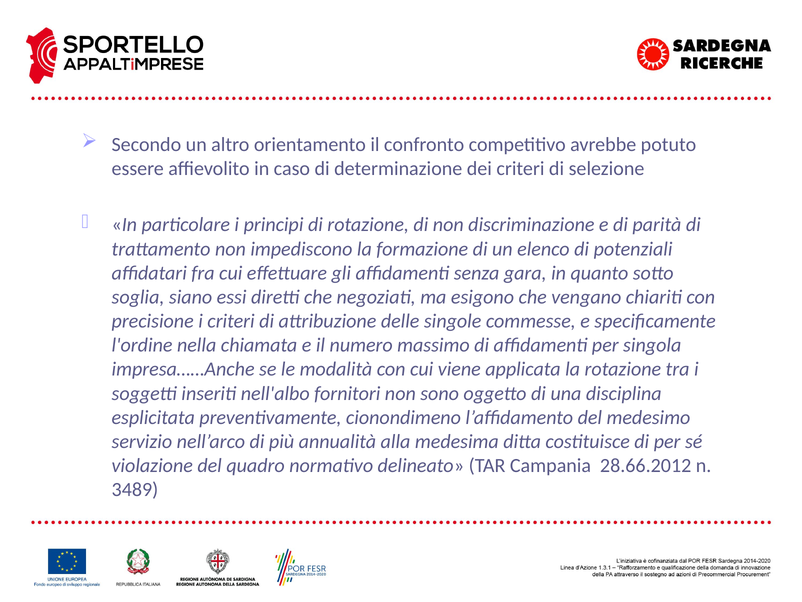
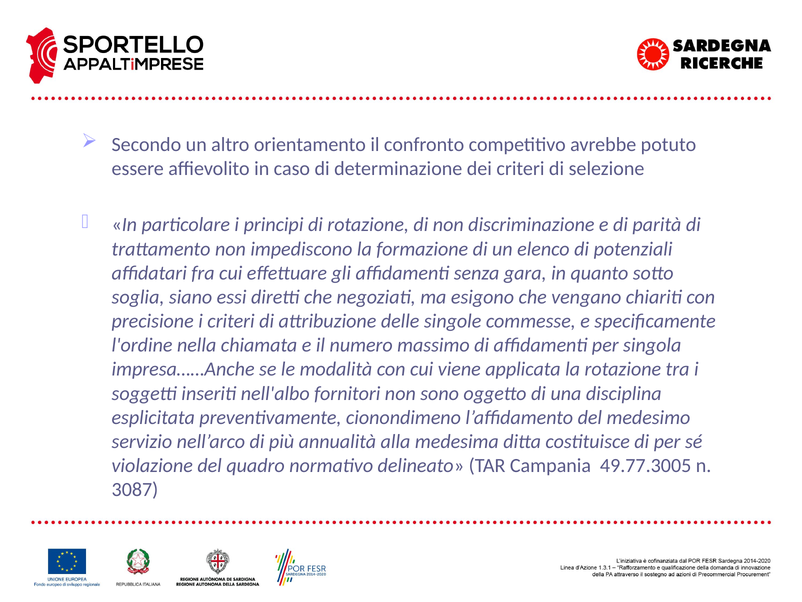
28.66.2012: 28.66.2012 -> 49.77.3005 (646, 465)
3489: 3489 -> 3087 (135, 489)
